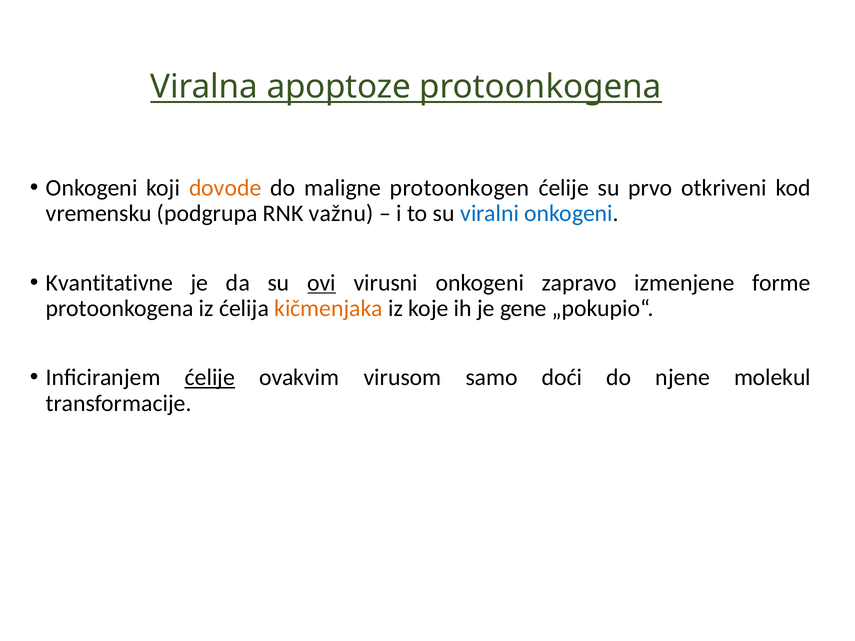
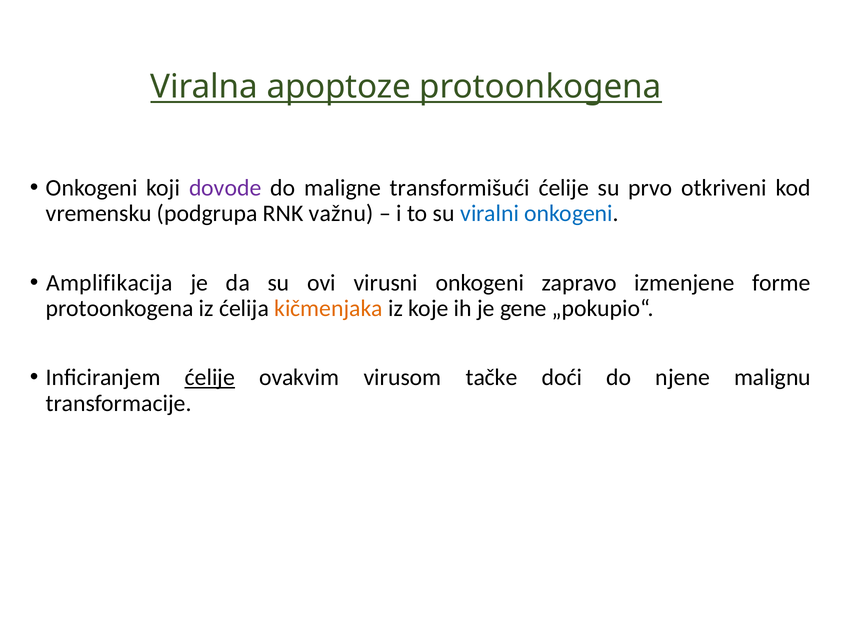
dovode colour: orange -> purple (225, 188)
protoonkogen: protoonkogen -> transformišući (460, 188)
Kvantitativne: Kvantitativne -> Amplifikacija (109, 283)
ovi underline: present -> none (322, 283)
samo: samo -> tačke (492, 378)
molekul: molekul -> malignu (772, 378)
